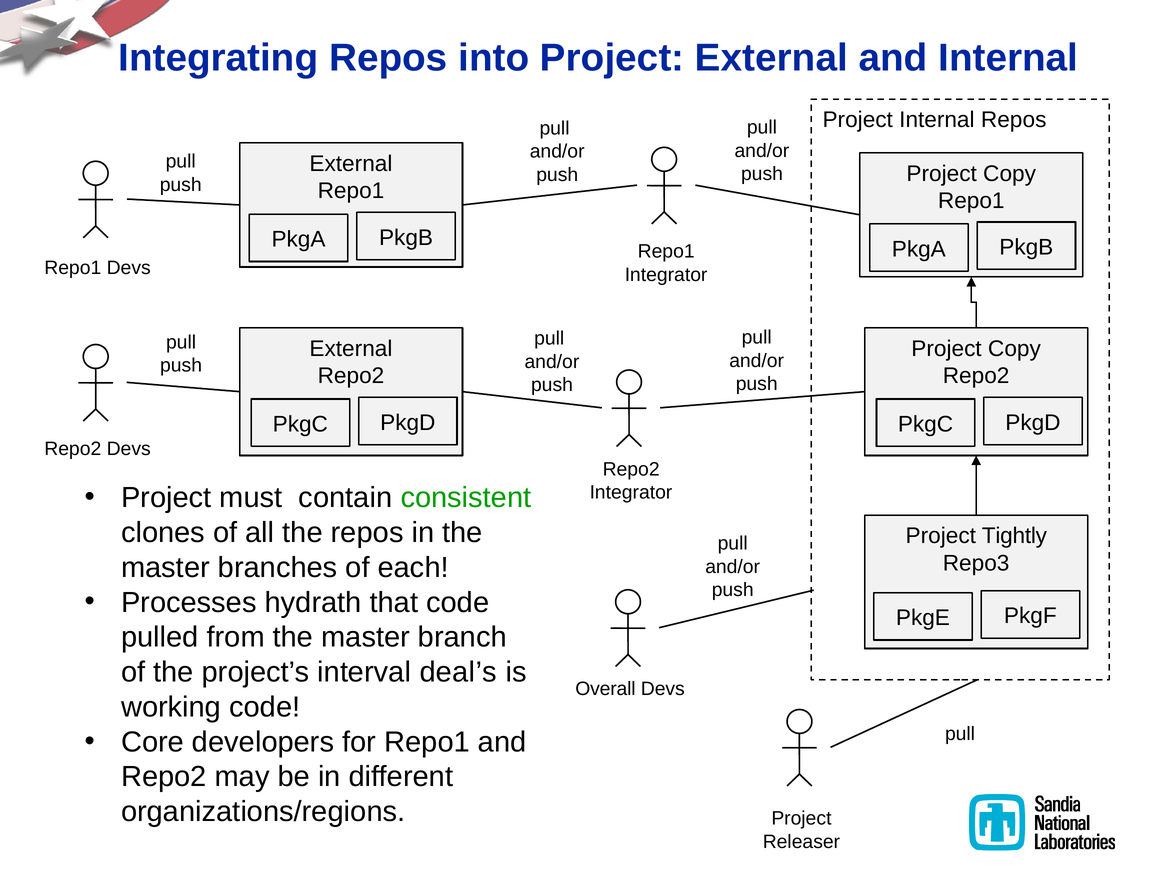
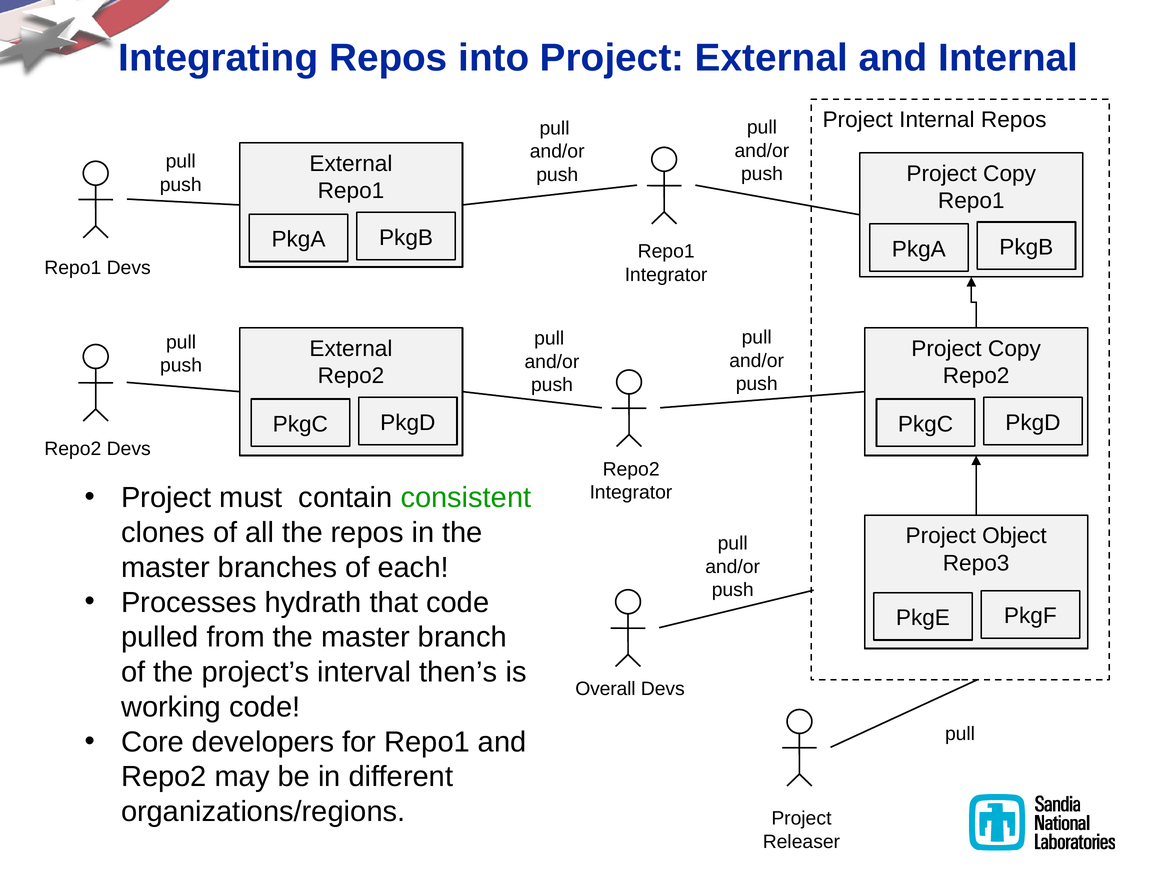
Tightly: Tightly -> Object (1014, 536)
deal’s: deal’s -> then’s (458, 672)
